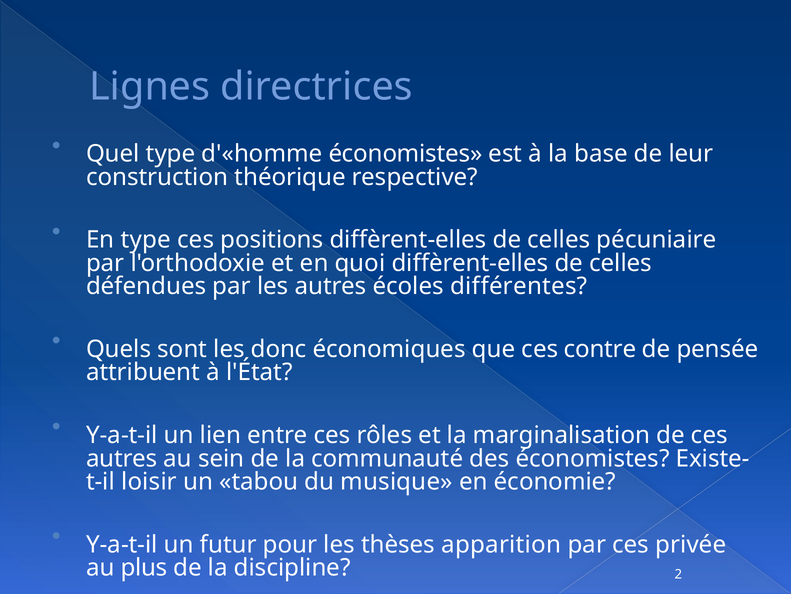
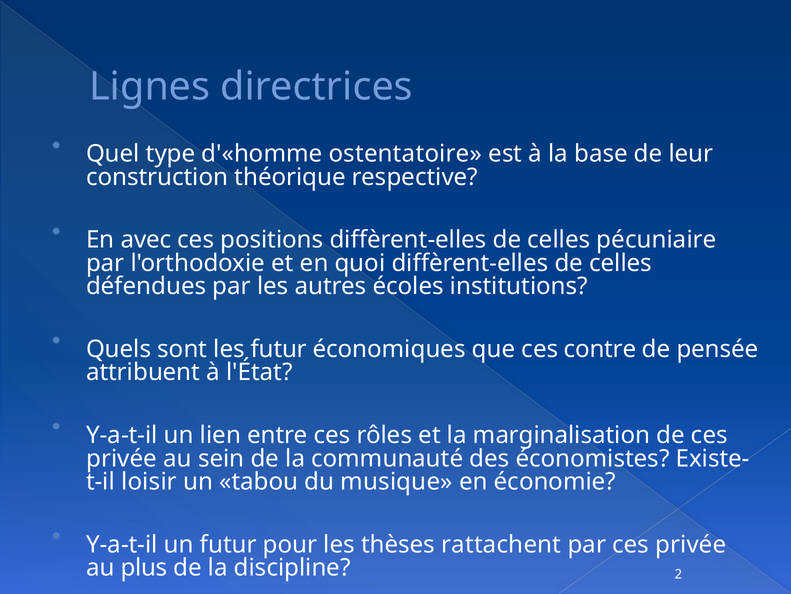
d'«homme économistes: économistes -> ostentatoire (405, 154)
En type: type -> avec (146, 240)
différentes: différentes -> institutions (519, 286)
les donc: donc -> futur (279, 349)
autres: autres -> privée (122, 458)
apparition: apparition -> rattachent (501, 544)
